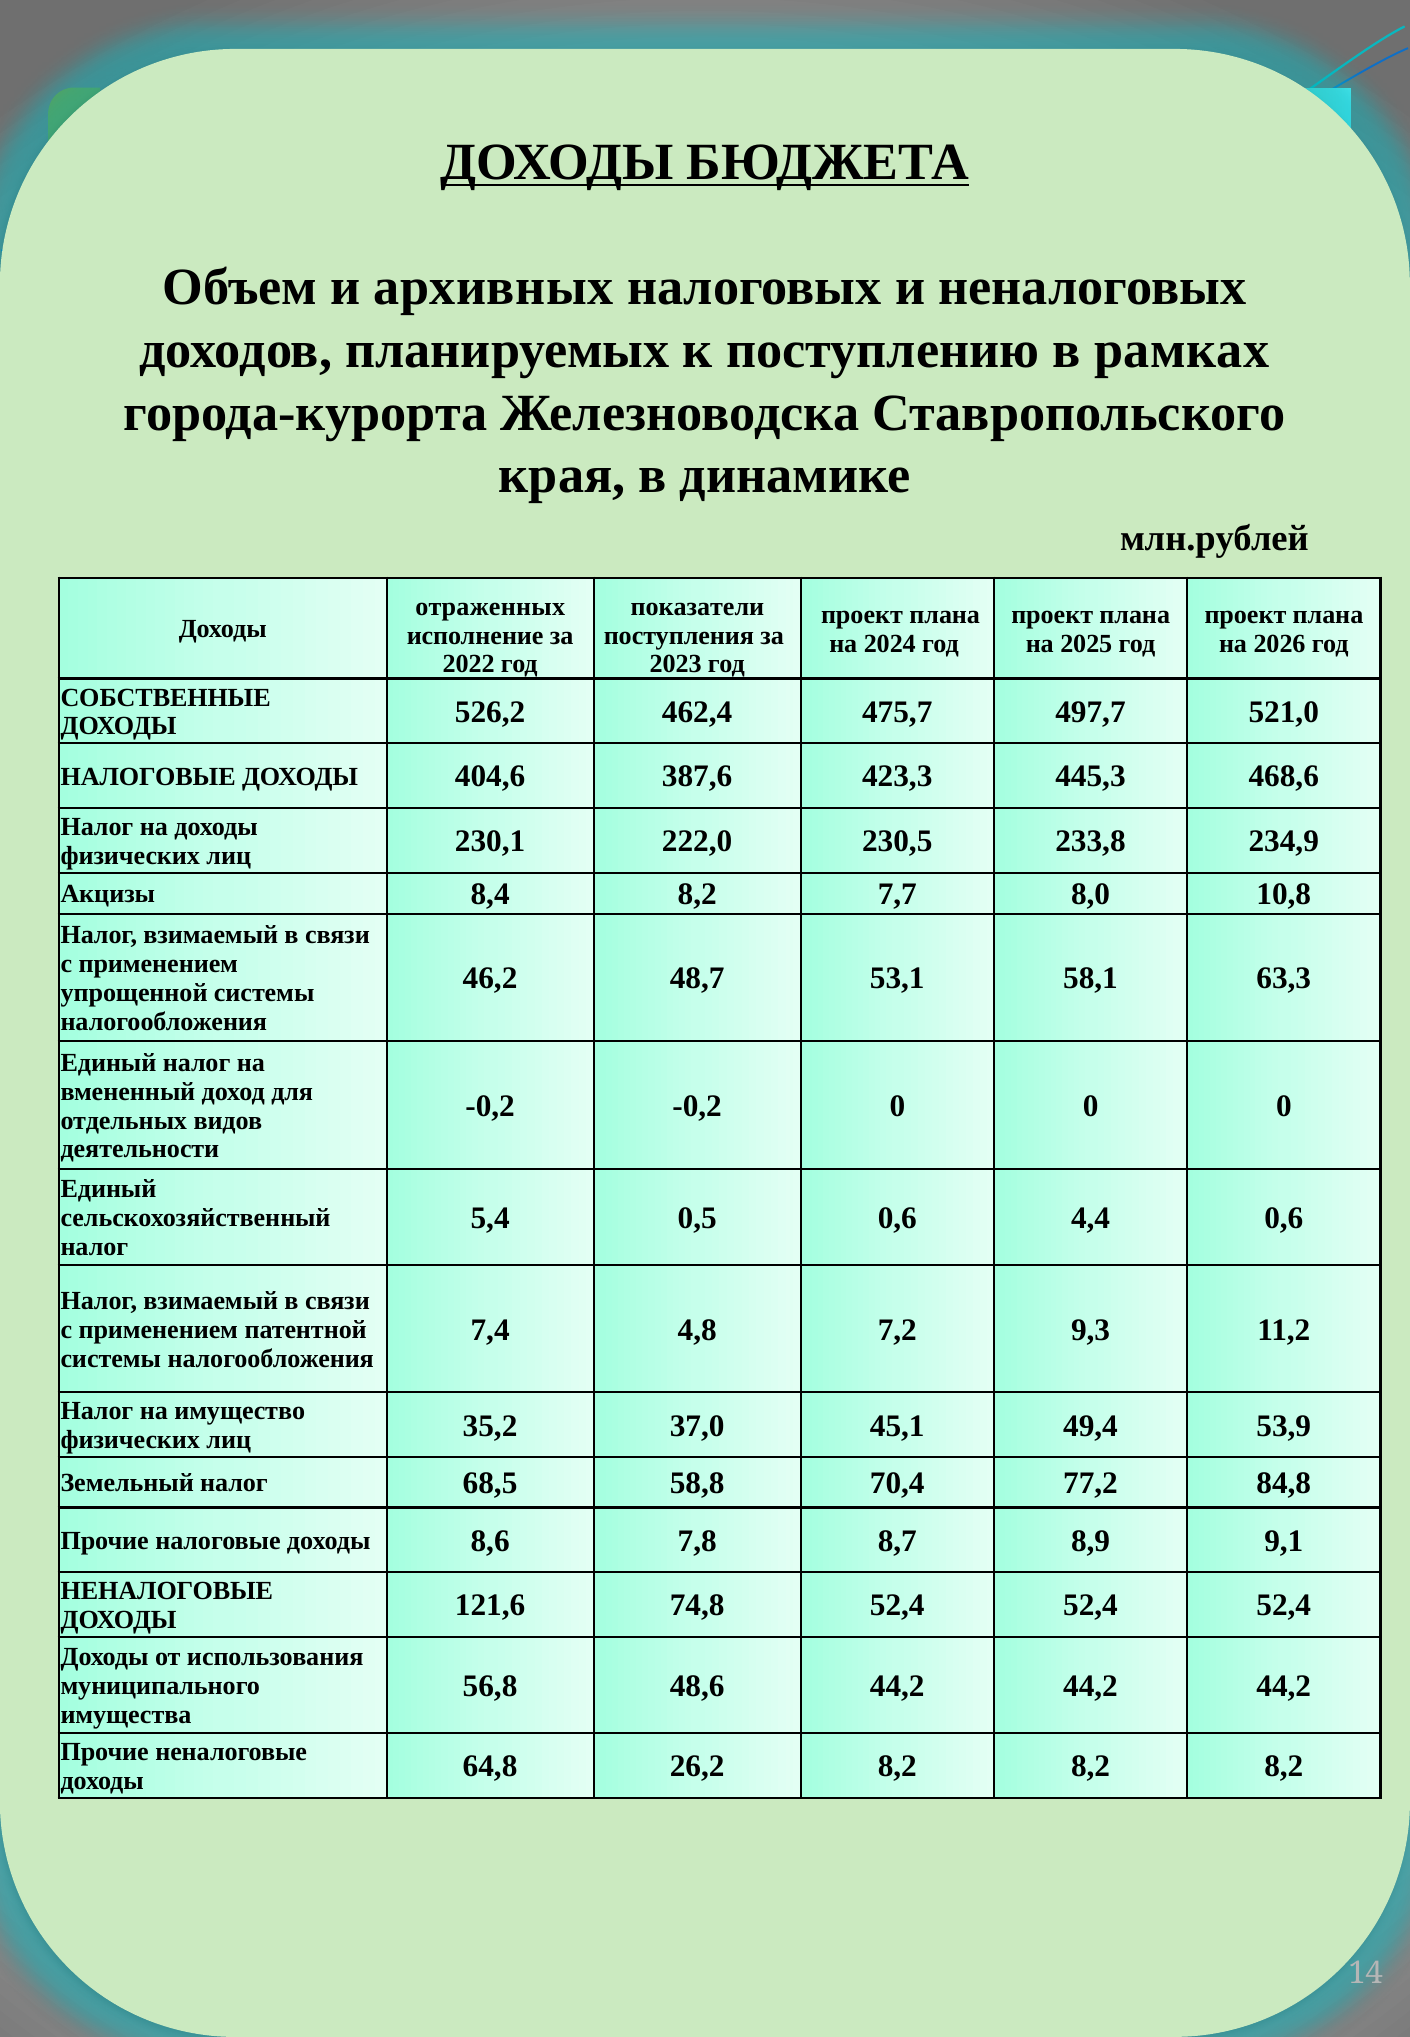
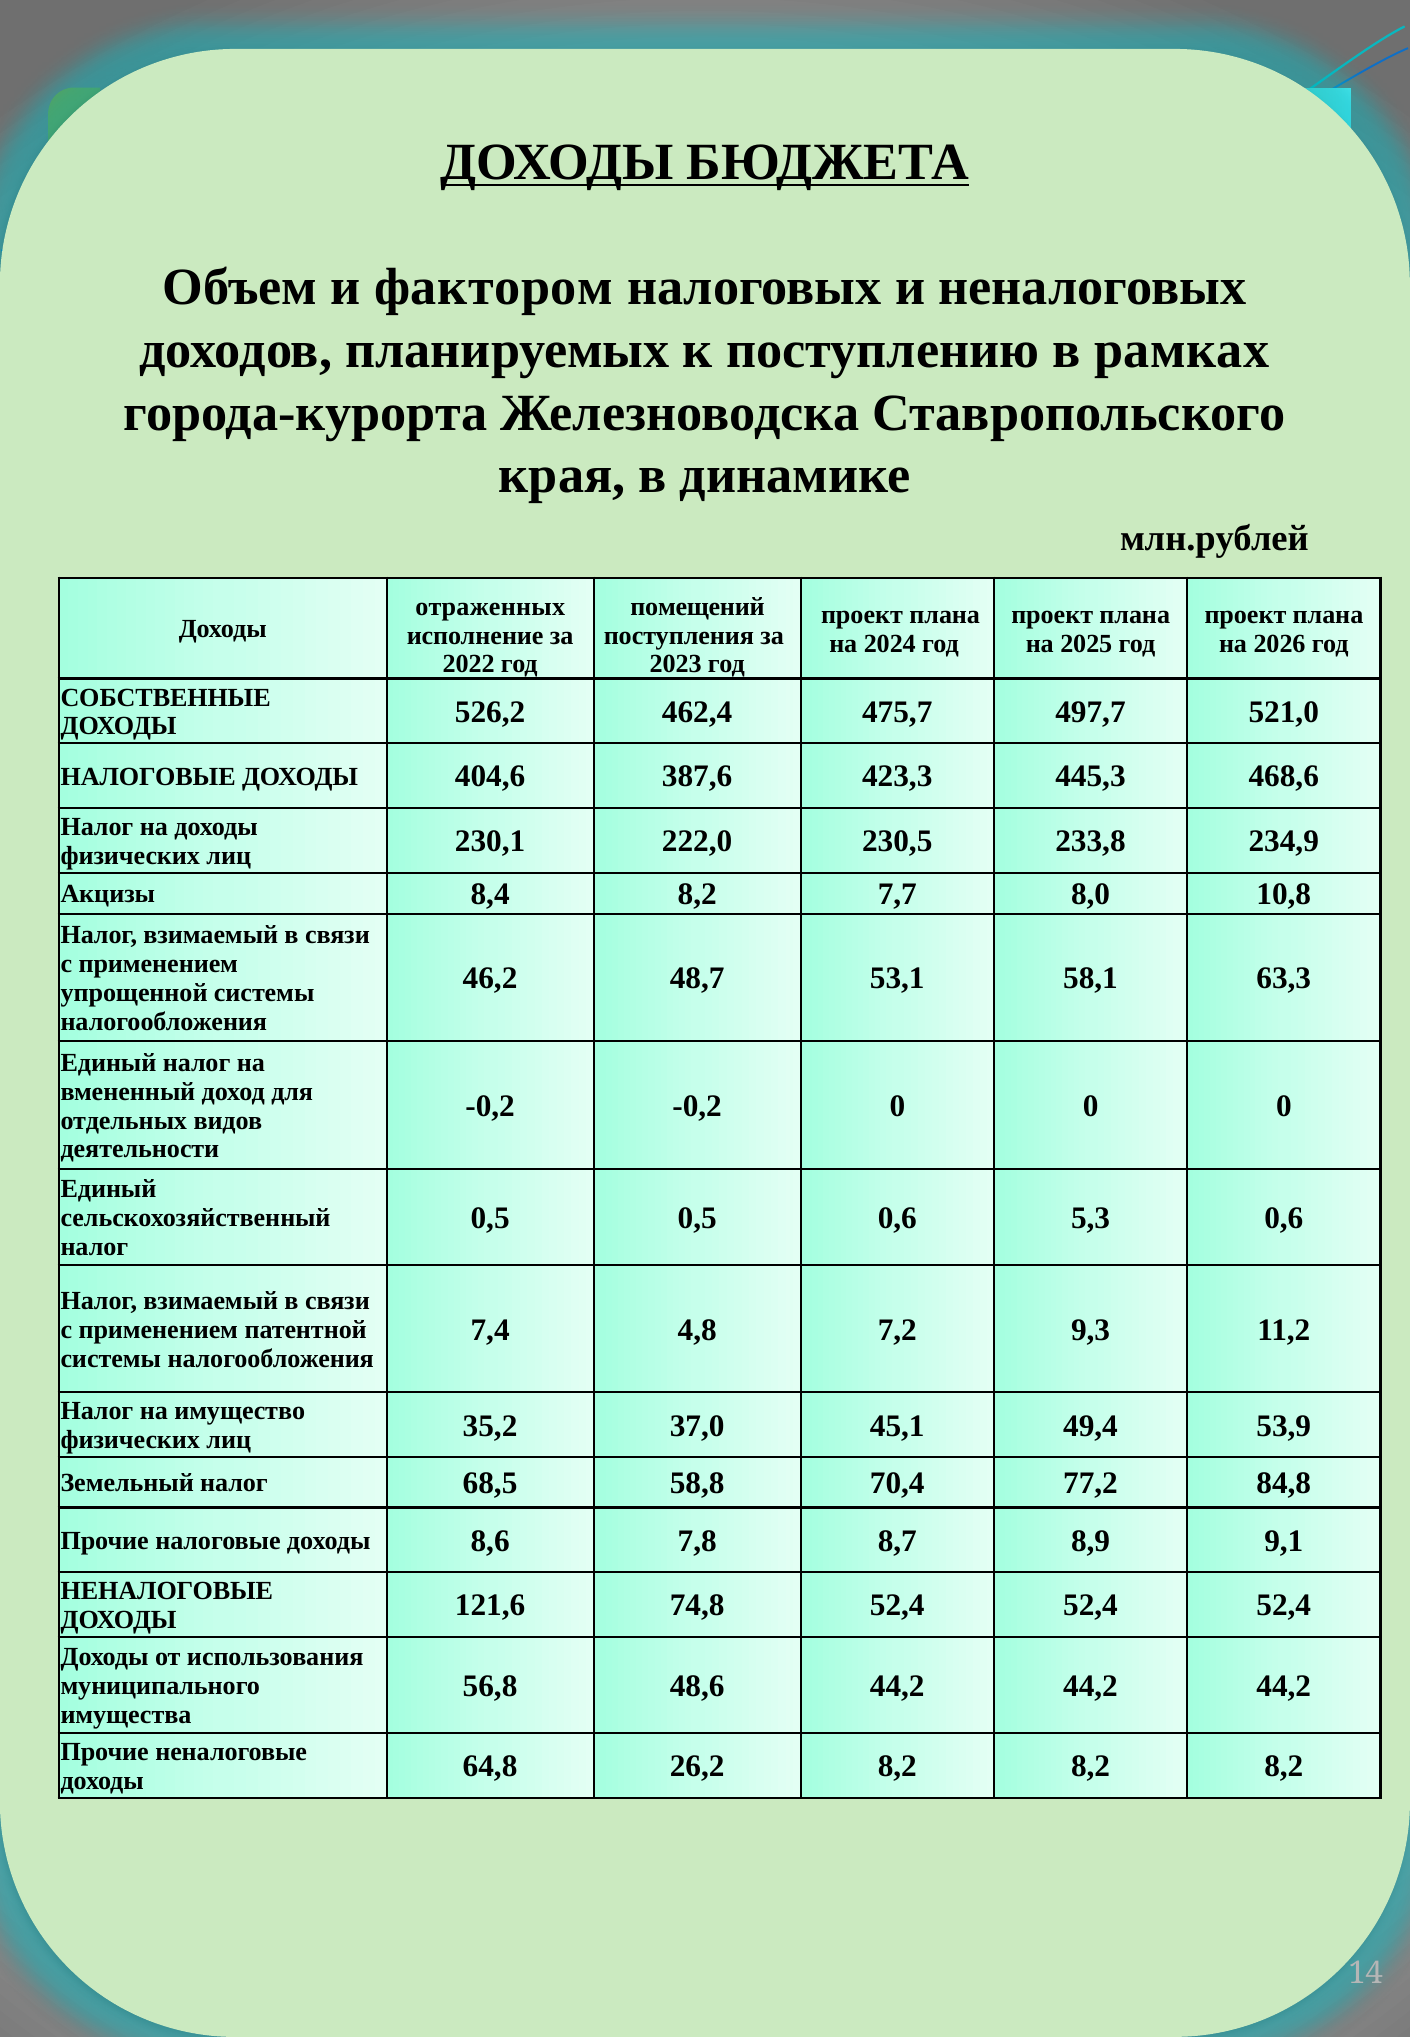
архивных: архивных -> фактором (494, 287)
показатели: показатели -> помещений (698, 607)
5,4: 5,4 -> 0,5 (490, 1218)
4,4: 4,4 -> 5,3 (1091, 1218)
